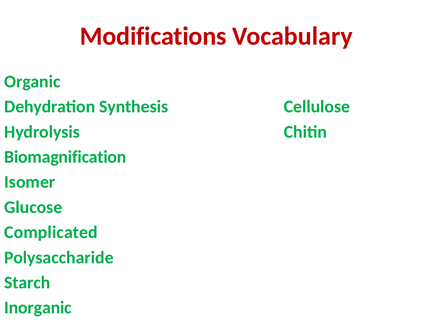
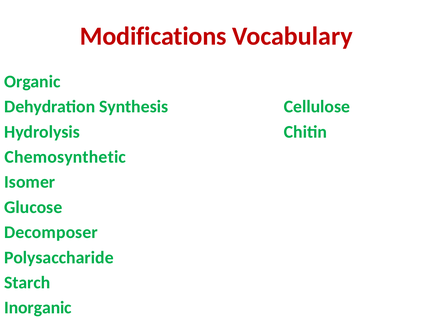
Biomagnification: Biomagnification -> Chemosynthetic (65, 157)
Complicated: Complicated -> Decomposer (51, 232)
